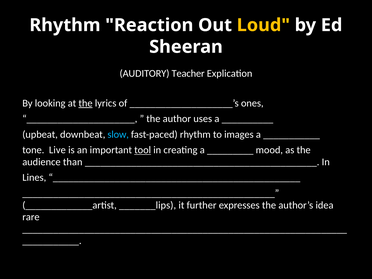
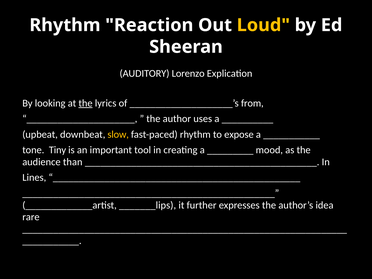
Teacher: Teacher -> Lorenzo (188, 73)
ones: ones -> from (252, 103)
slow colour: light blue -> yellow (118, 134)
images: images -> expose (239, 134)
Live: Live -> Tiny (57, 150)
tool underline: present -> none (143, 150)
